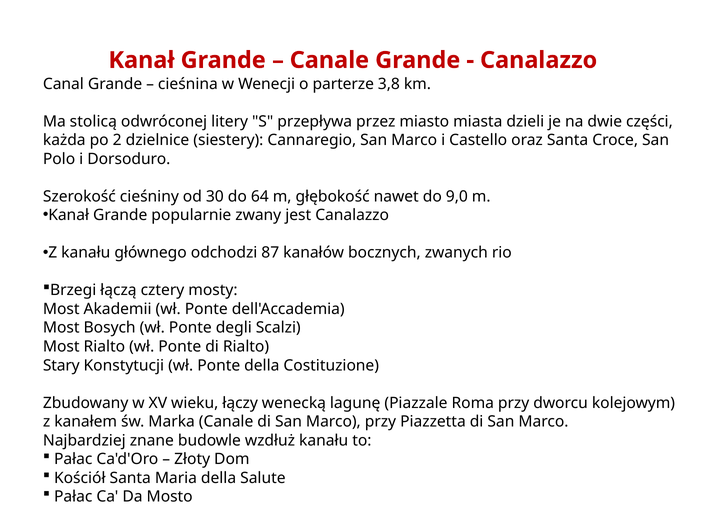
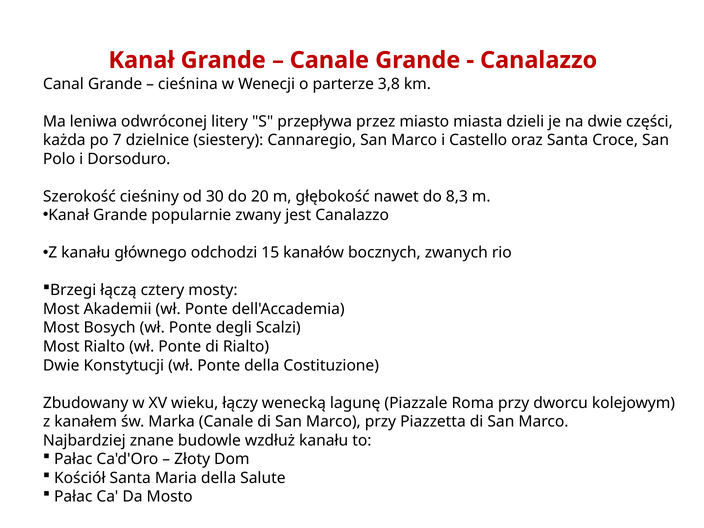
stolicą: stolicą -> leniwa (93, 121)
2: 2 -> 7 (117, 140)
64: 64 -> 20 (260, 196)
9,0: 9,0 -> 8,3 (457, 196)
87: 87 -> 15 (270, 253)
Stary: Stary -> Dwie (61, 365)
